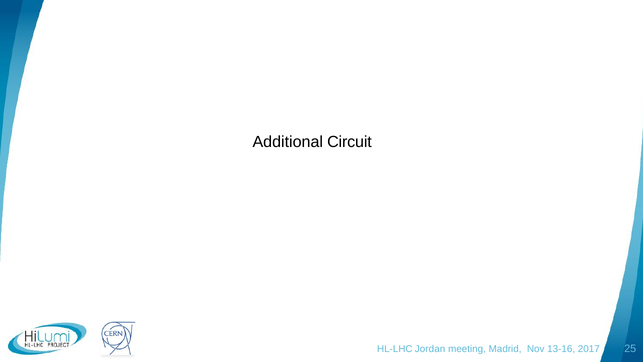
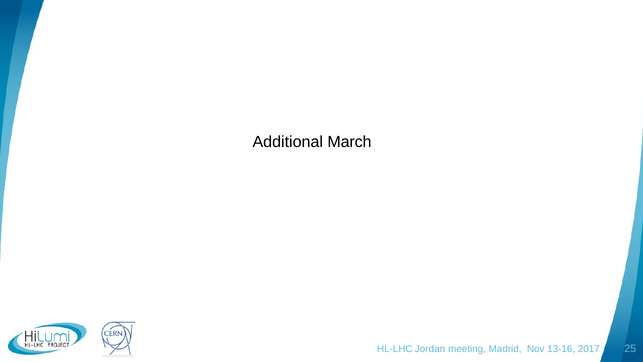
Circuit: Circuit -> March (349, 142)
